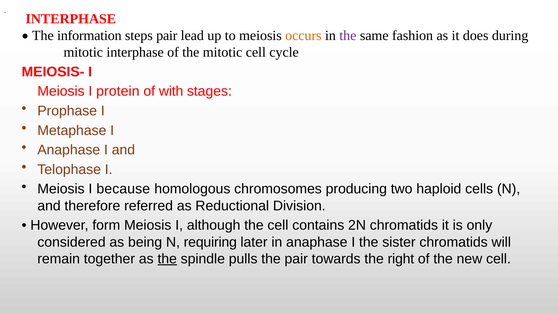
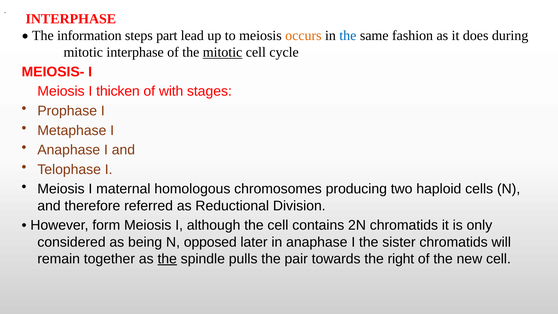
steps pair: pair -> part (167, 36)
the colour: purple -> blue (348, 36)
mitotic underline: none -> present (223, 52)
protein: protein -> thicken (118, 91)
because: because -> maternal (123, 189)
requiring: requiring -> opposed (210, 242)
